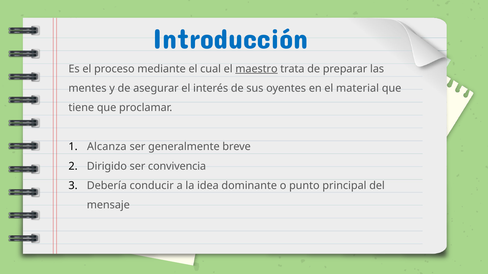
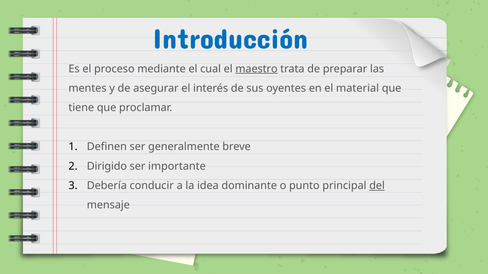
Alcanza: Alcanza -> Definen (107, 147)
convivencia: convivencia -> importante (177, 166)
del underline: none -> present (377, 186)
